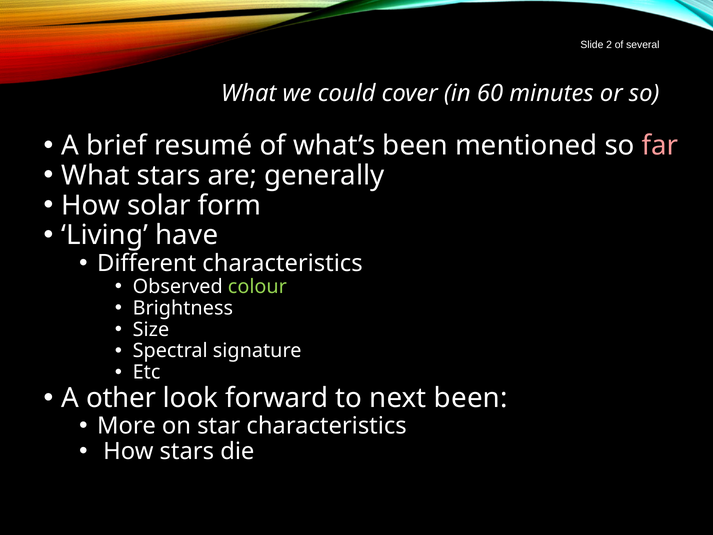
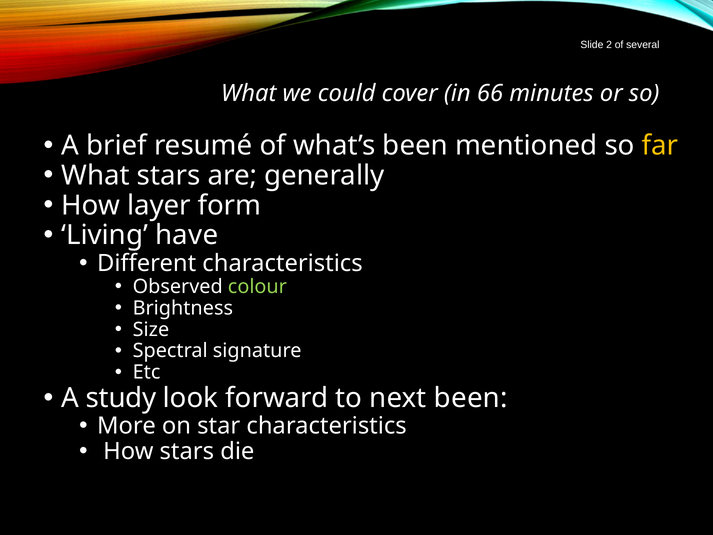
60: 60 -> 66 (490, 93)
far colour: pink -> yellow (660, 145)
solar: solar -> layer (159, 205)
other: other -> study (121, 398)
